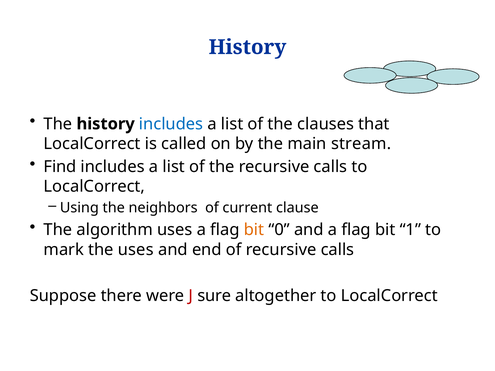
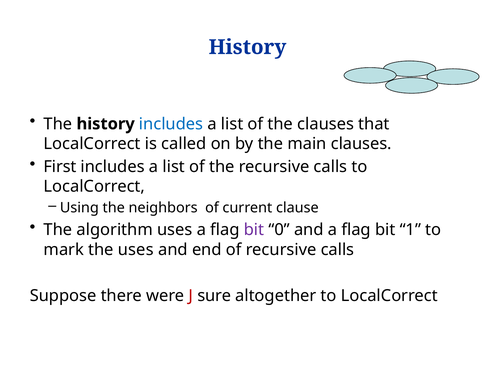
main stream: stream -> clauses (361, 144)
Find: Find -> First (60, 167)
bit colour: orange -> purple (254, 230)
